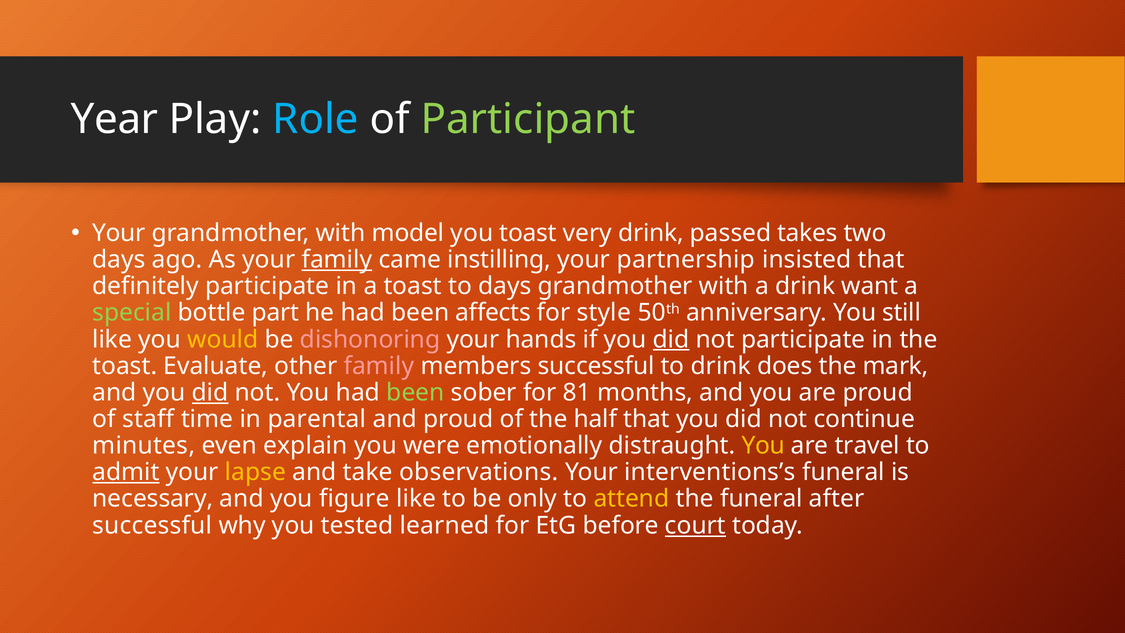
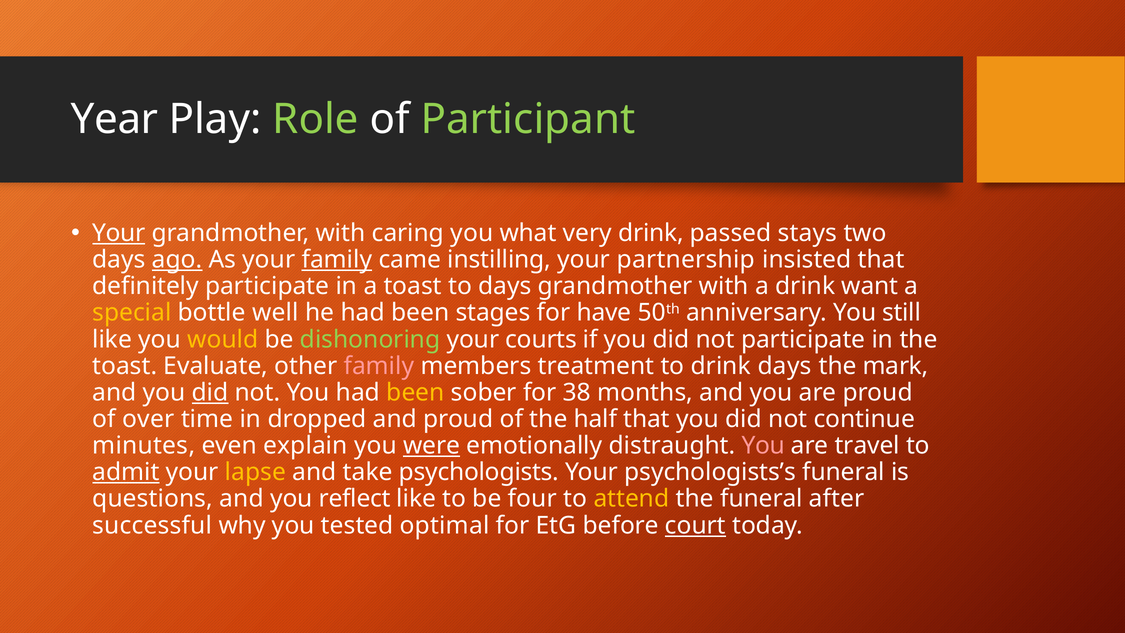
Role colour: light blue -> light green (316, 119)
Your underline: none -> present (119, 233)
model: model -> caring (408, 233)
you toast: toast -> what (528, 233)
takes: takes -> stays (807, 233)
ago underline: none -> present (177, 260)
special colour: light green -> yellow (132, 313)
part: part -> well (275, 313)
affects: affects -> stages (493, 313)
style: style -> have (604, 313)
dishonoring colour: pink -> light green (370, 339)
hands: hands -> courts (541, 339)
did underline: present -> none (671, 339)
members successful: successful -> treatment (596, 366)
drink does: does -> days (785, 366)
been colour: light green -> yellow (415, 392)
81: 81 -> 38 (577, 392)
staff: staff -> over (148, 419)
parental: parental -> dropped (317, 419)
were underline: none -> present (432, 446)
You colour: yellow -> pink (763, 446)
observations: observations -> psychologists (479, 472)
interventions’s: interventions’s -> psychologists’s (710, 472)
necessary: necessary -> questions (153, 499)
figure: figure -> reflect (355, 499)
only: only -> four (532, 499)
learned: learned -> optimal (445, 525)
